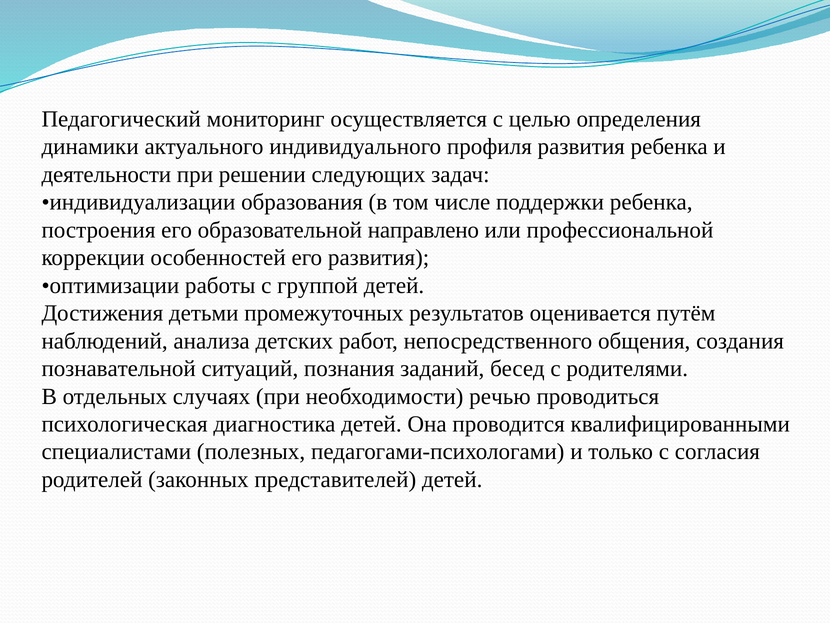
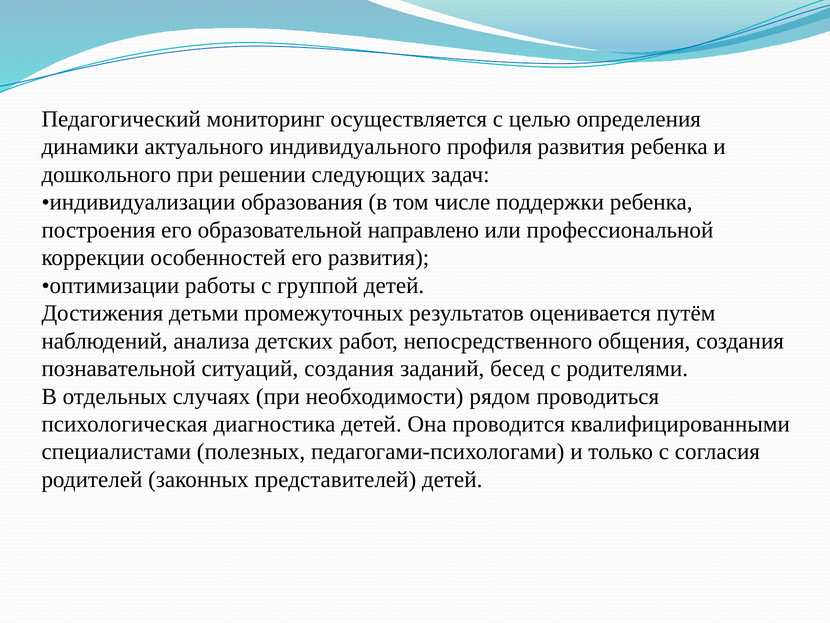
деятельности: деятельности -> дошкольного (106, 174)
ситуаций познания: познания -> создания (349, 368)
речью: речью -> рядом (500, 396)
